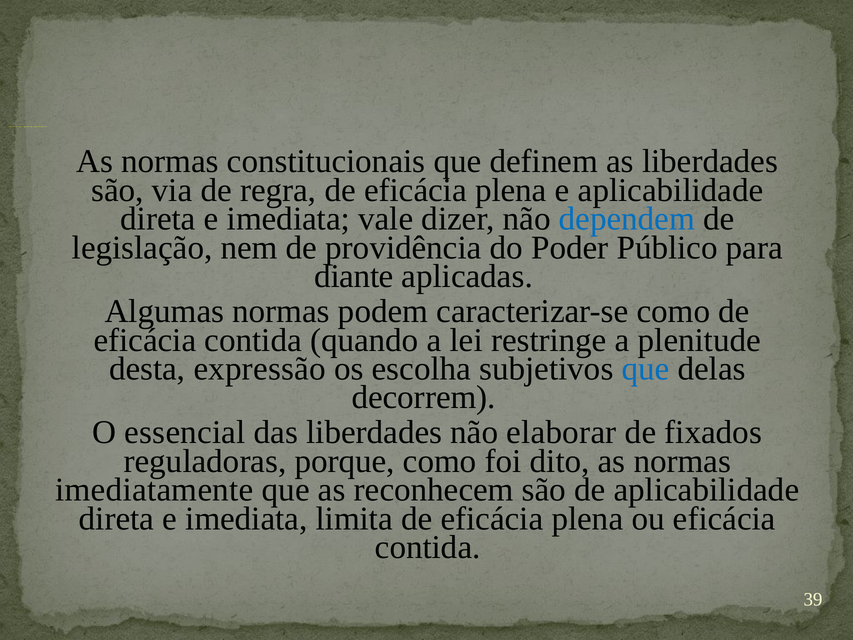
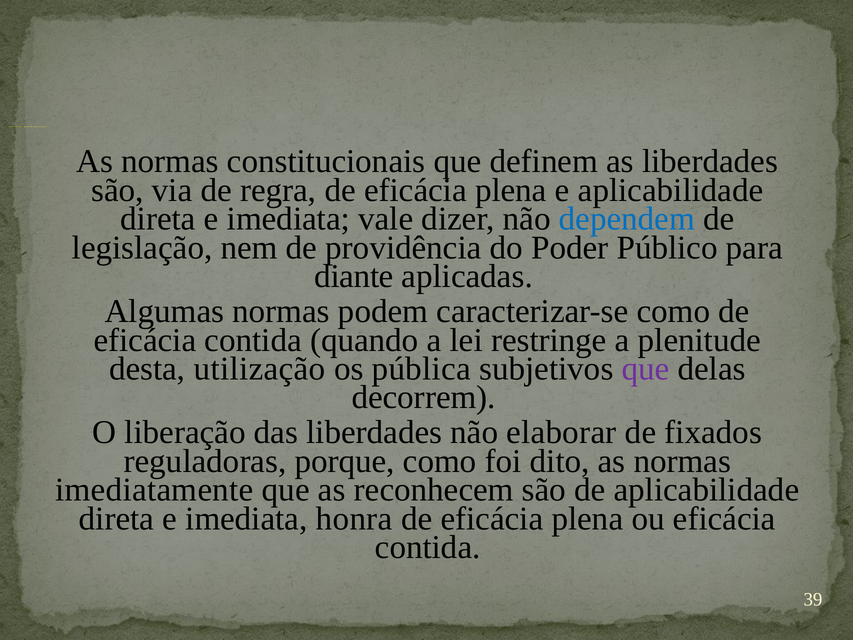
expressão: expressão -> utilização (260, 369)
escolha: escolha -> pública (421, 369)
que colour: blue -> purple (645, 369)
essencial: essencial -> liberação (185, 432)
limita: limita -> honra (354, 518)
